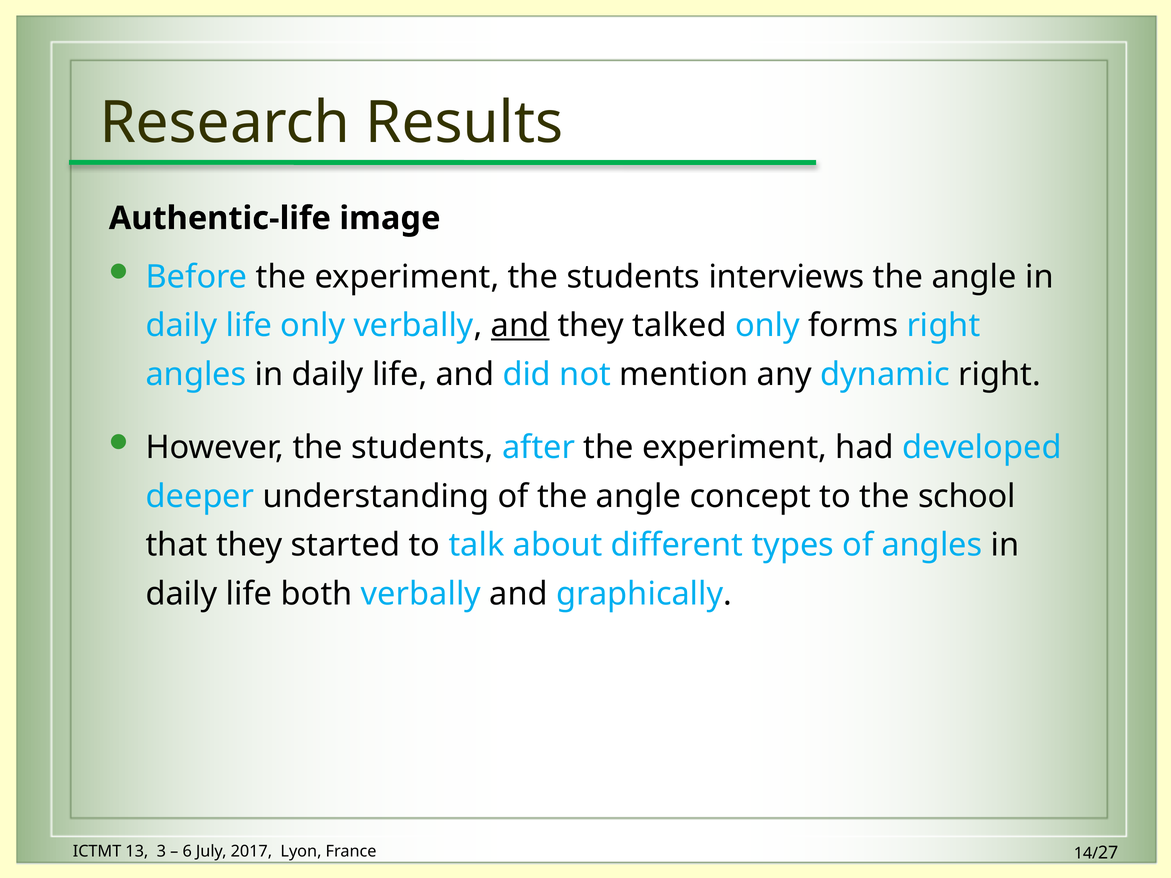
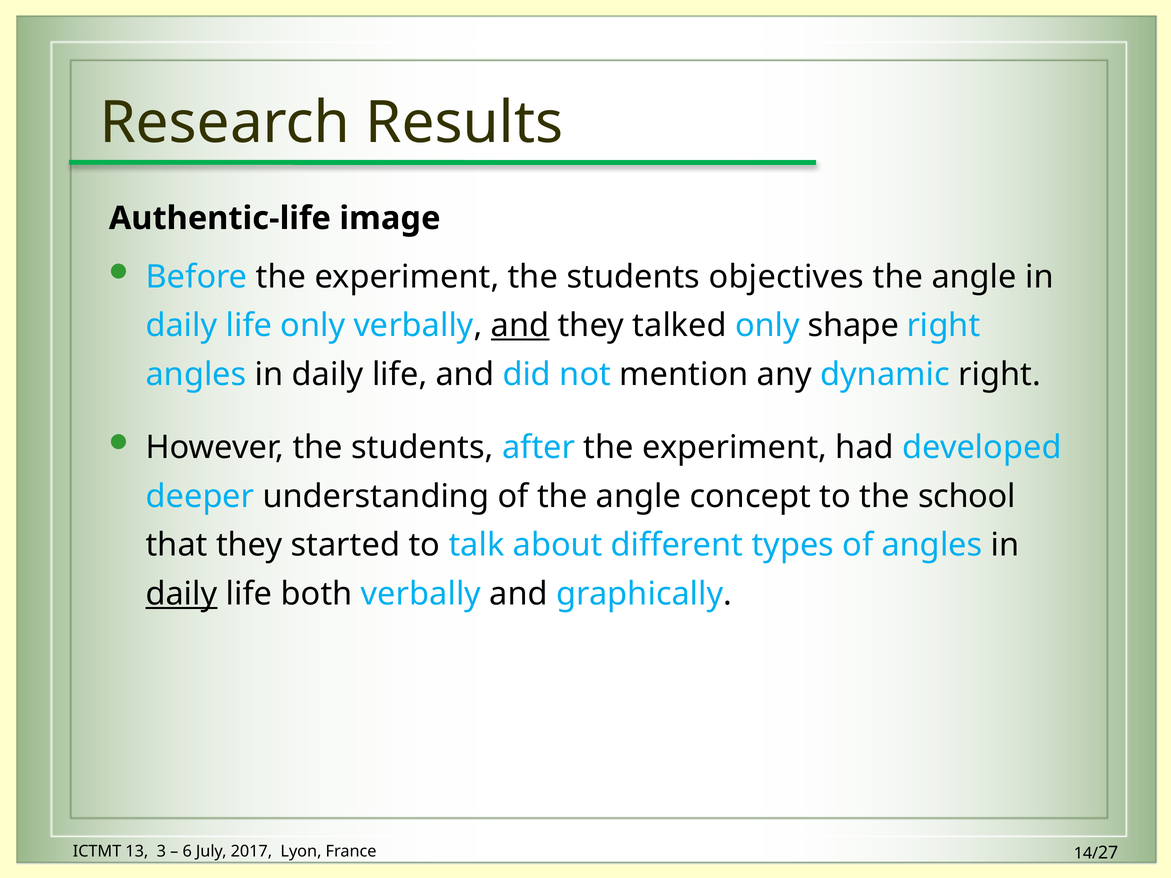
interviews: interviews -> objectives (786, 277)
forms: forms -> shape (853, 326)
daily underline: none -> present (182, 594)
